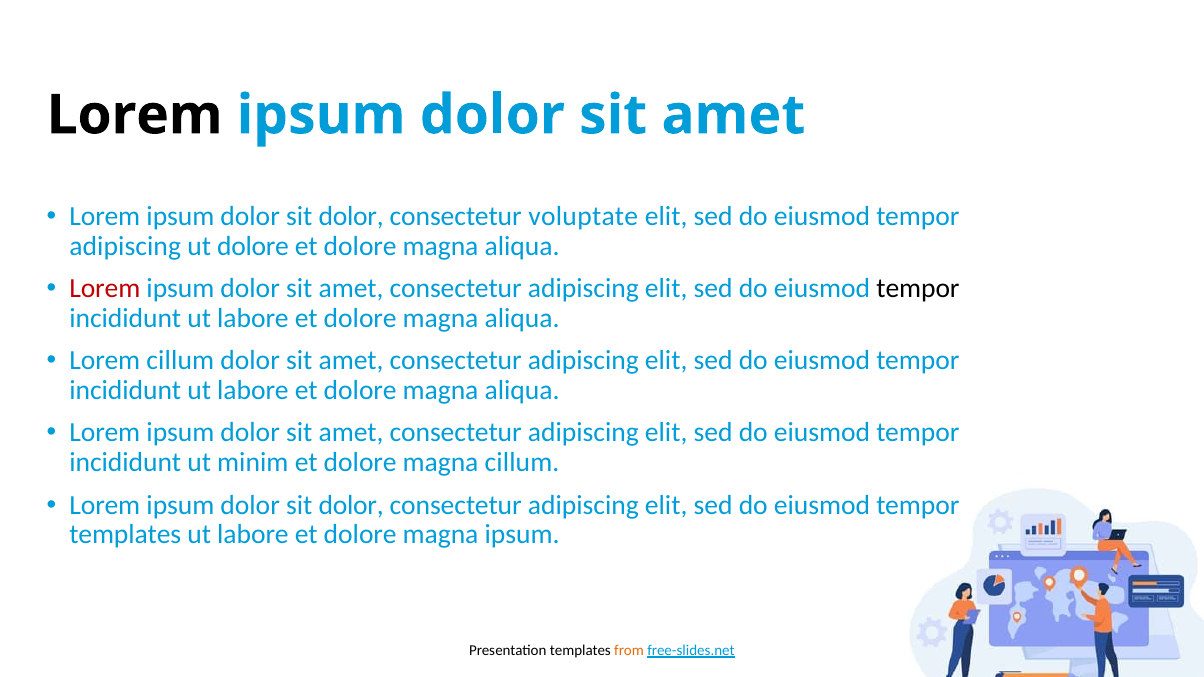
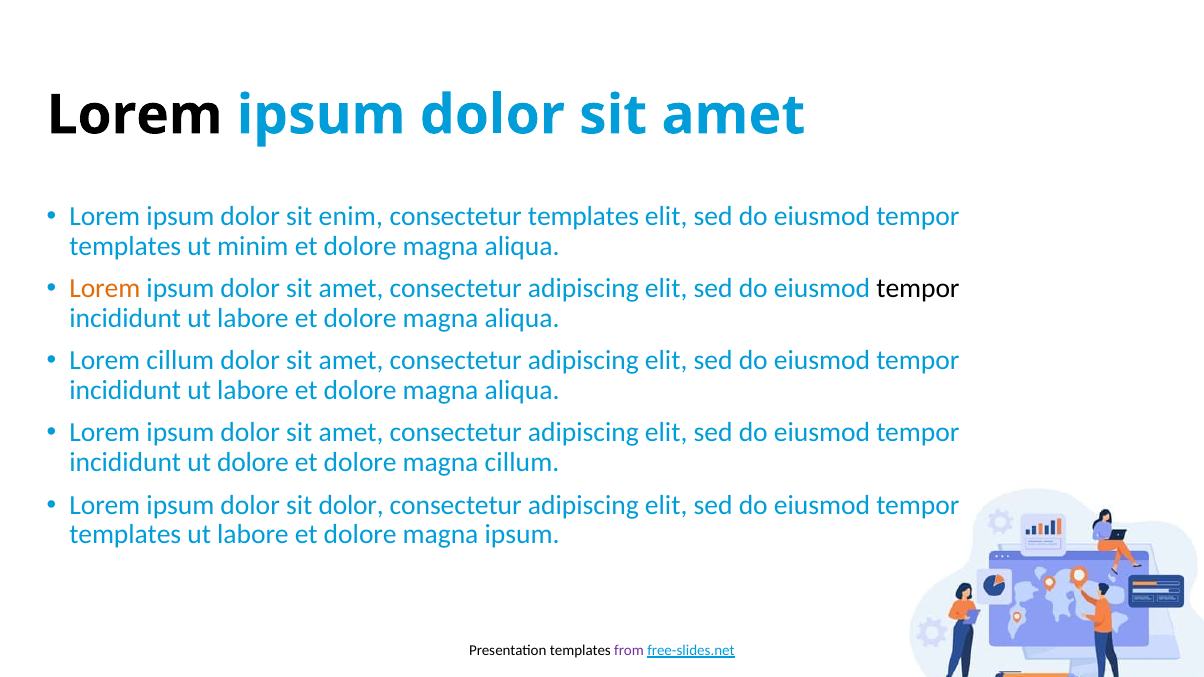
dolor: dolor -> enim (351, 217)
consectetur voluptate: voluptate -> templates (584, 217)
adipiscing: adipiscing -> templates (125, 246)
ut dolore: dolore -> minim (253, 246)
Lorem colour: red -> orange (105, 289)
ut minim: minim -> dolore (253, 463)
from colour: orange -> purple (629, 650)
